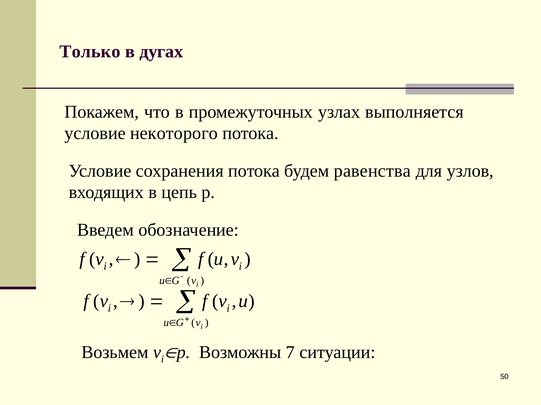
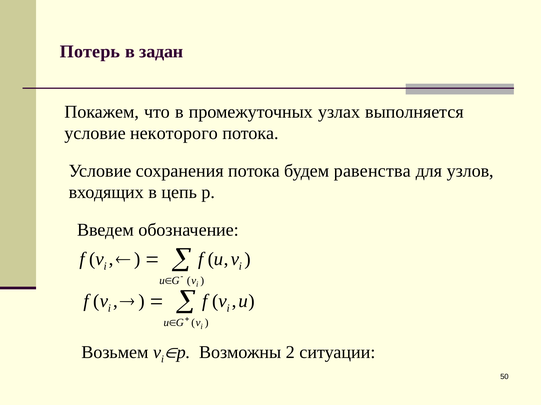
Только: Только -> Потерь (90, 52)
дугах: дугах -> задан (161, 52)
7: 7 -> 2 (290, 353)
